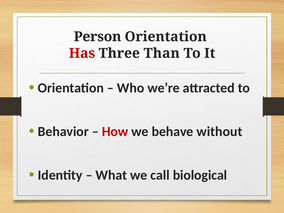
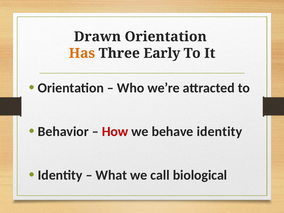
Person: Person -> Drawn (97, 37)
Has colour: red -> orange (82, 53)
Than: Than -> Early (162, 53)
behave without: without -> identity (219, 132)
